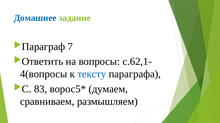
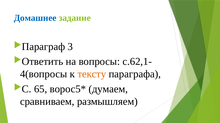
7: 7 -> 3 (70, 47)
тексту colour: blue -> orange (92, 74)
83: 83 -> 65 (41, 89)
